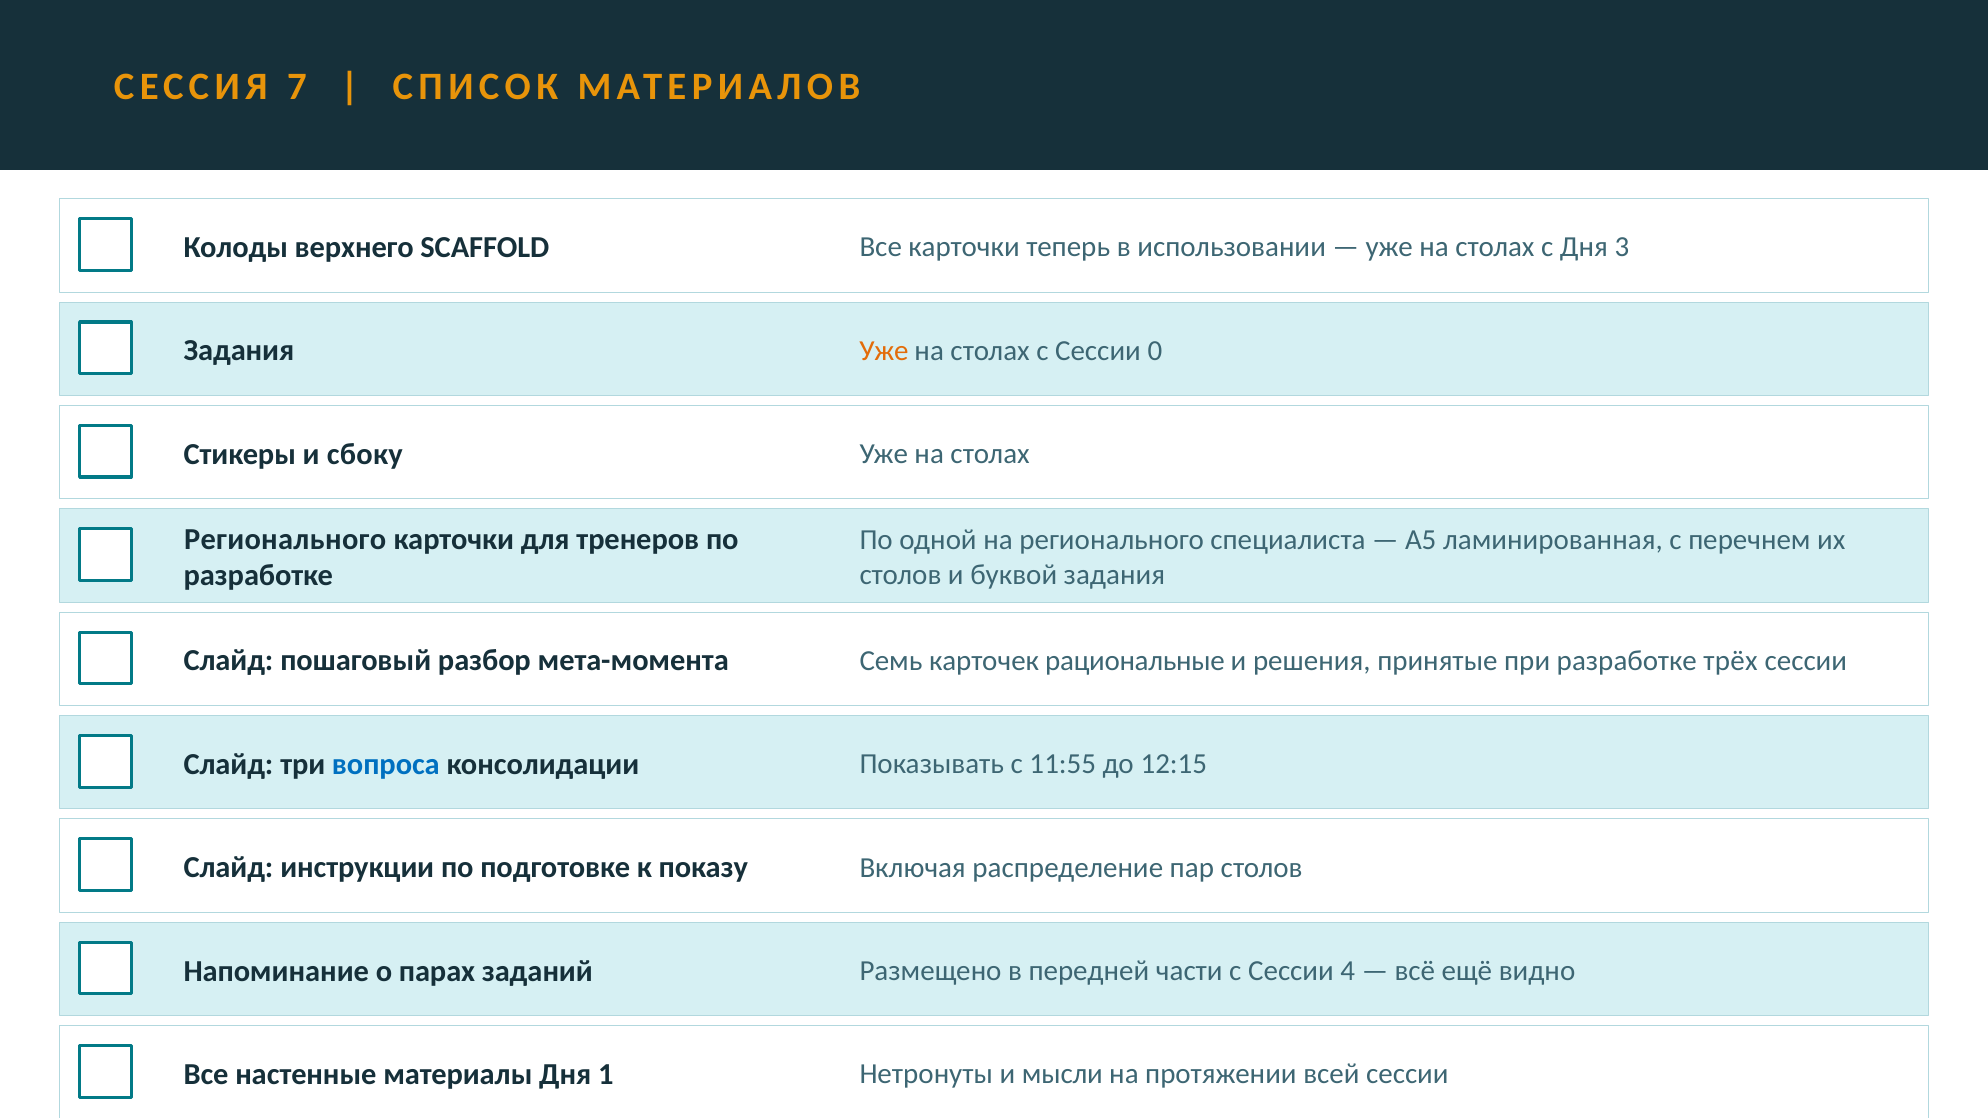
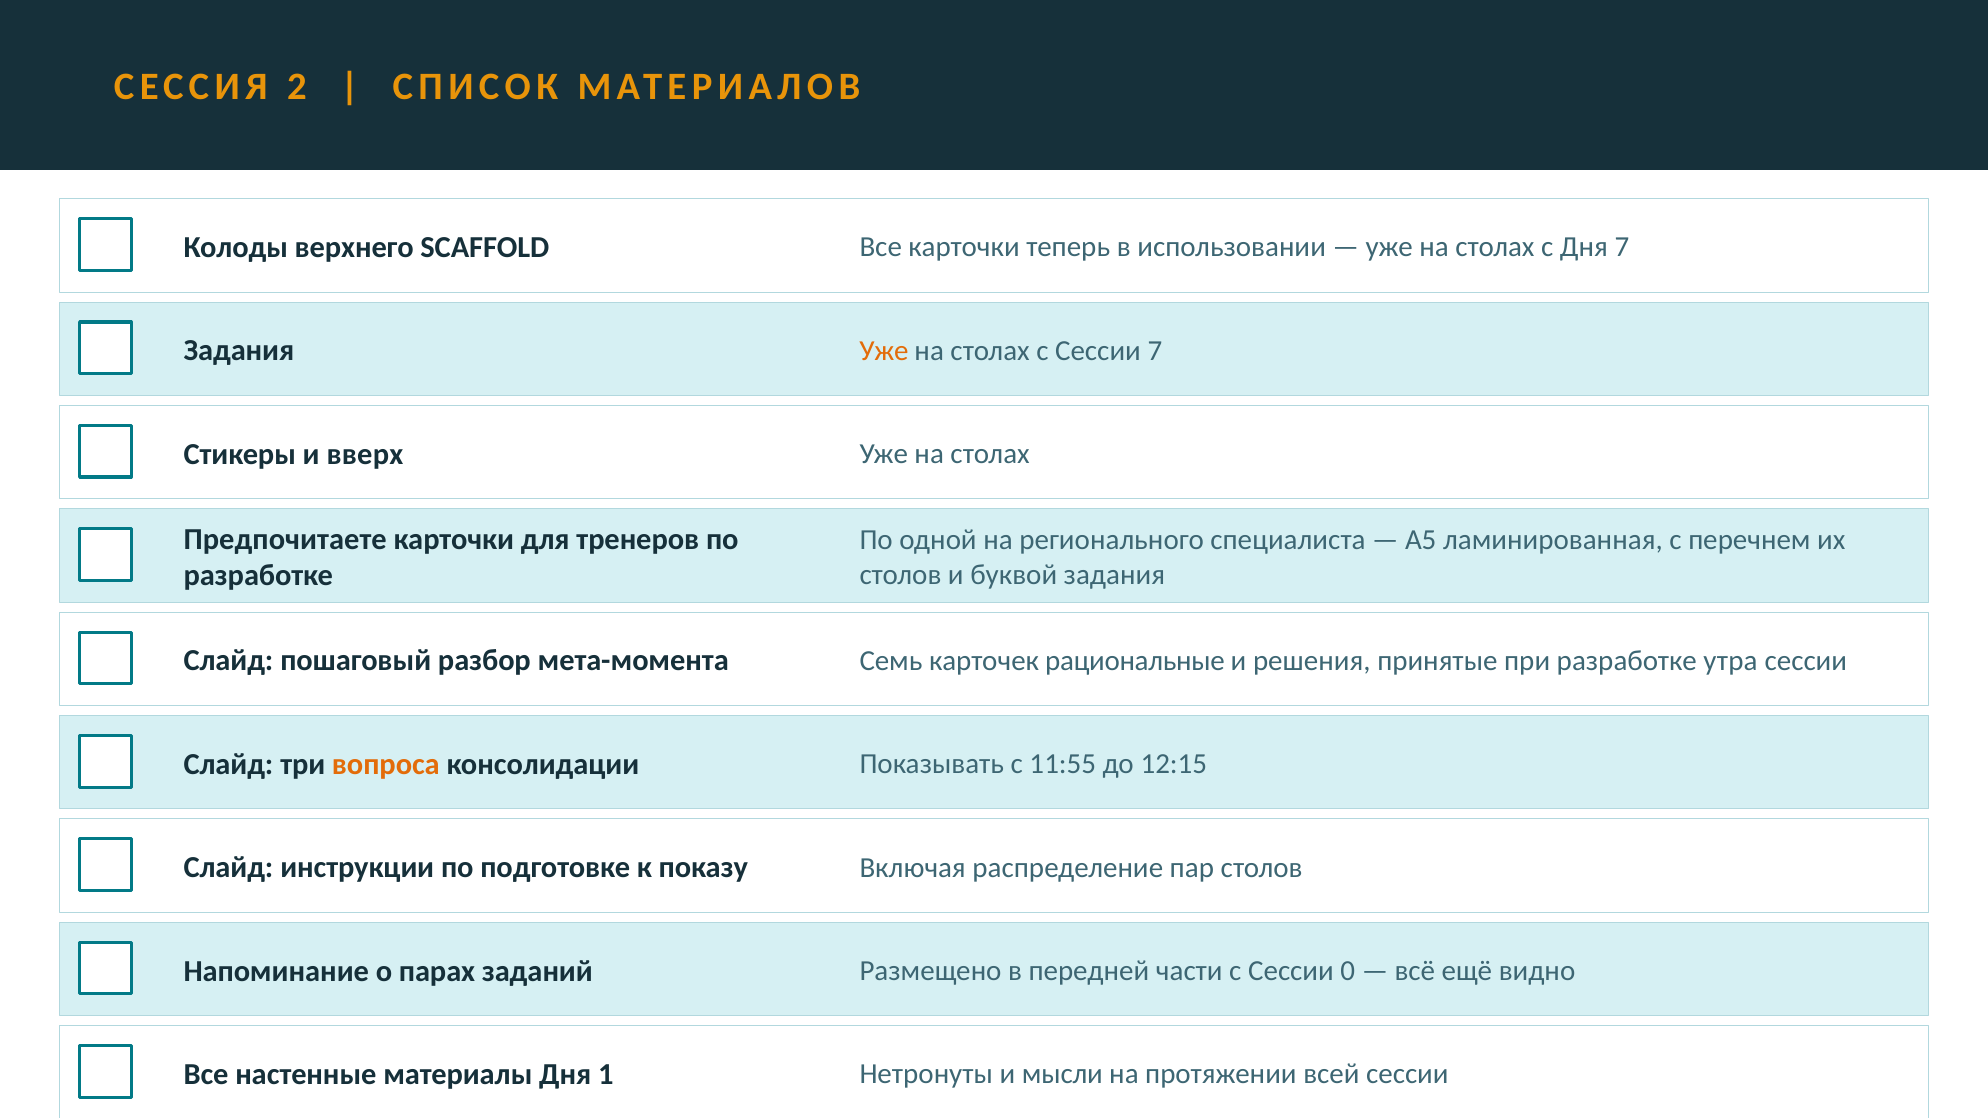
7: 7 -> 2 (297, 87)
Дня 3: 3 -> 7 (1622, 247)
Сессии 0: 0 -> 7 (1155, 351)
сбоку: сбоку -> вверх (365, 454)
Регионального: Регионального -> Предпочитаете (285, 539)
трёх: трёх -> утра (1731, 661)
вопроса colour: blue -> orange (386, 764)
4: 4 -> 0 (1348, 971)
